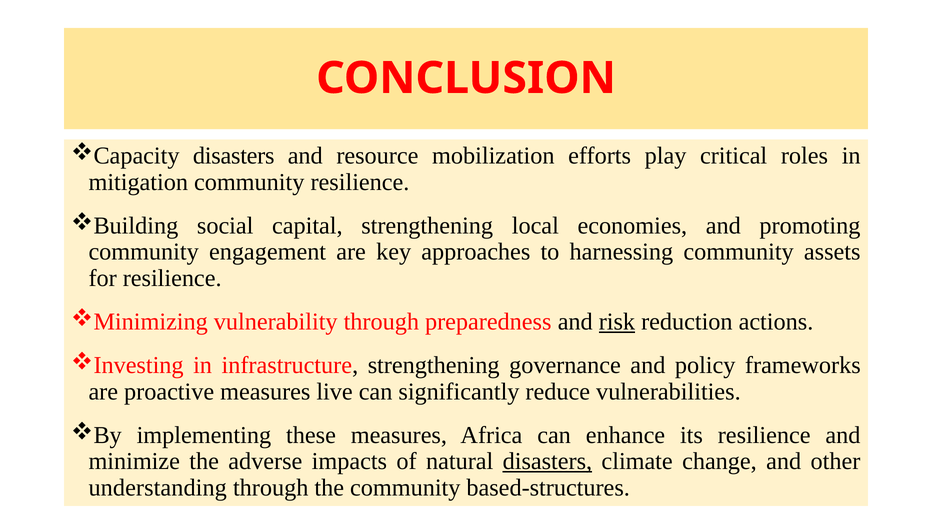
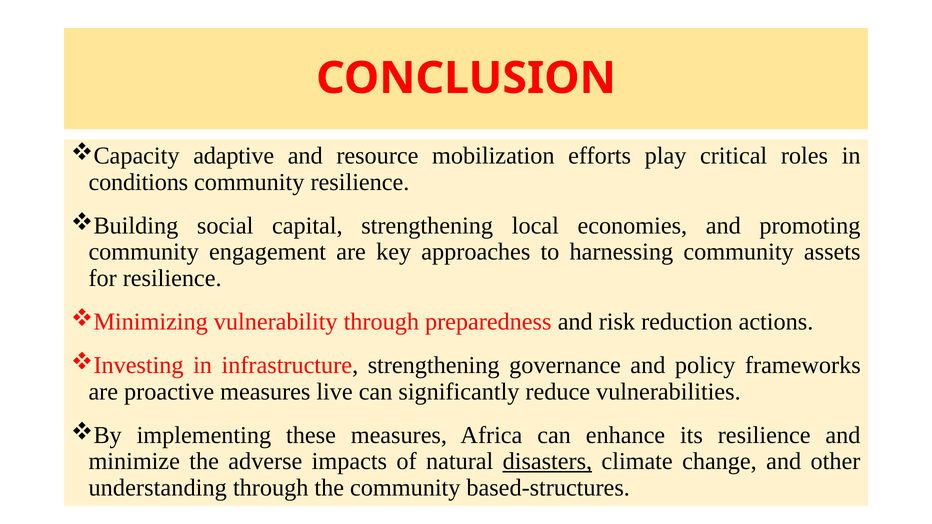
disasters: disasters -> adaptive (234, 156)
mitigation: mitigation -> conditions (138, 182)
risk underline: present -> none (617, 322)
